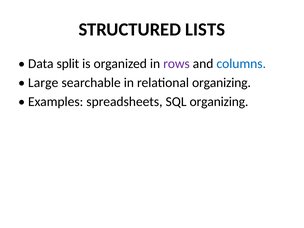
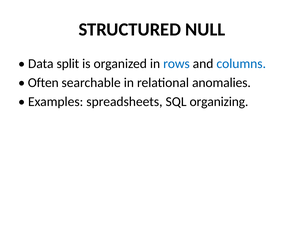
LISTS: LISTS -> NULL (205, 29)
rows colour: purple -> blue (176, 64)
Large: Large -> Often (43, 83)
relational organizing: organizing -> anomalies (221, 83)
